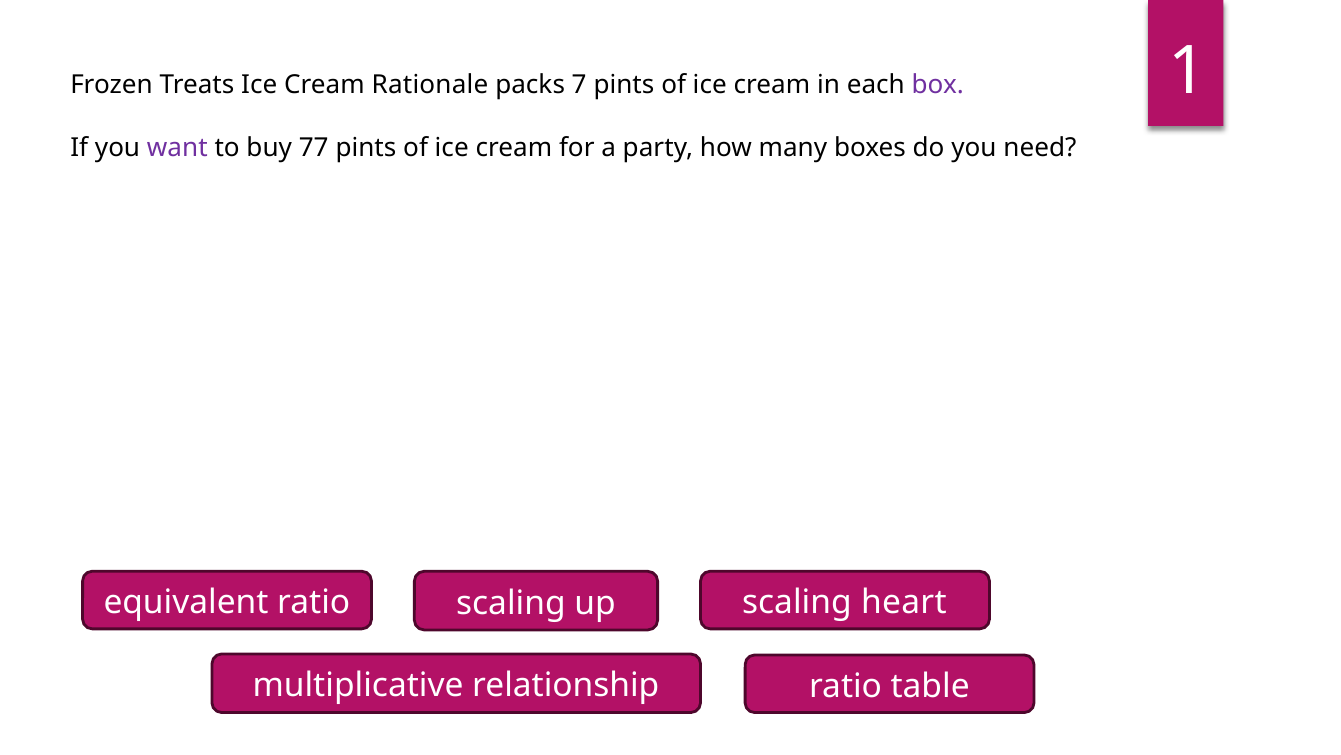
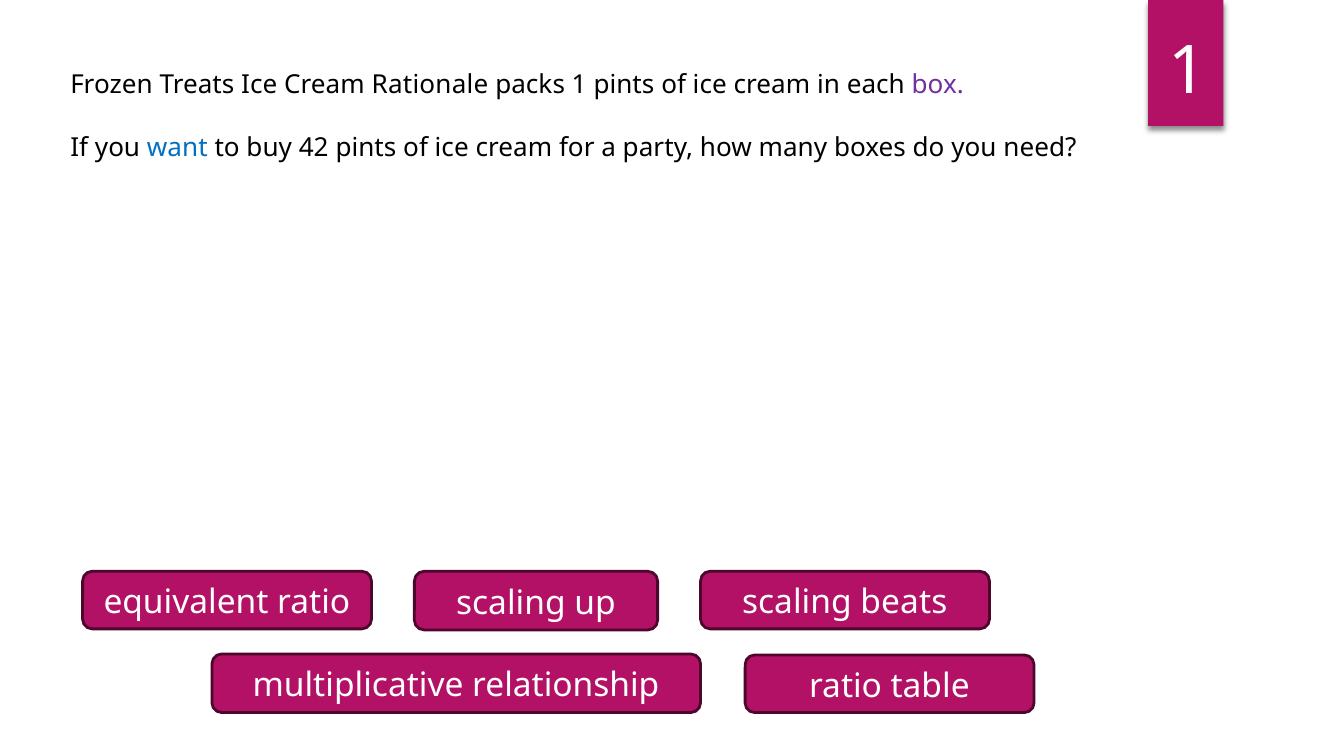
packs 7: 7 -> 1 (579, 85)
want colour: purple -> blue (177, 147)
77: 77 -> 42 (314, 147)
heart: heart -> beats (904, 602)
